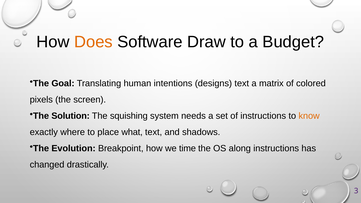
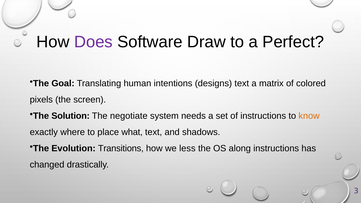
Does colour: orange -> purple (93, 42)
Budget: Budget -> Perfect (293, 42)
squishing: squishing -> negotiate (129, 116)
Breakpoint: Breakpoint -> Transitions (121, 148)
time: time -> less (187, 148)
